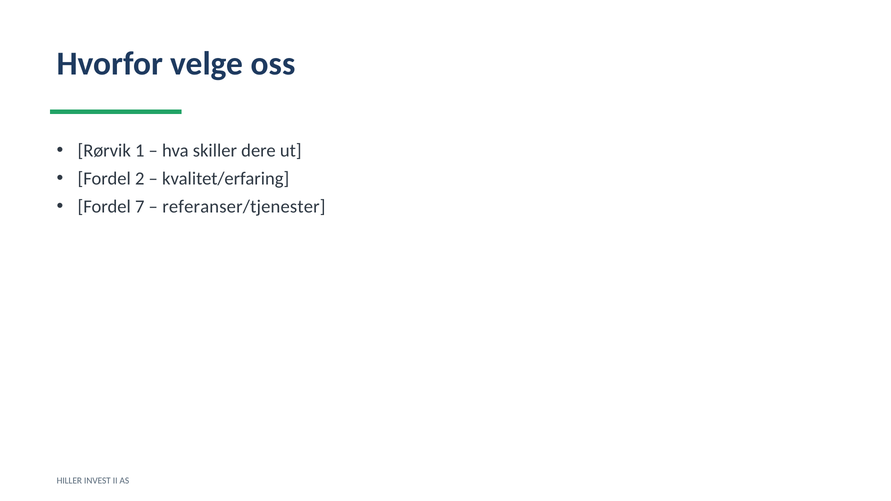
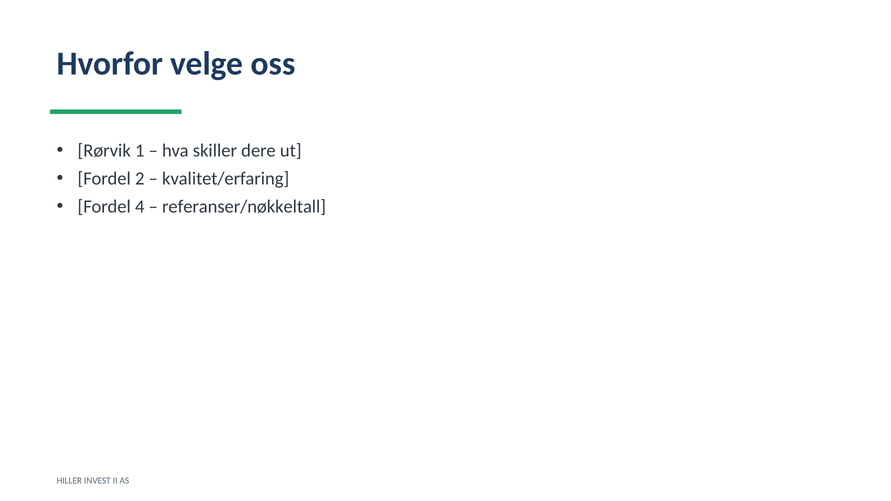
7: 7 -> 4 (140, 207)
referanser/tjenester: referanser/tjenester -> referanser/nøkkeltall (244, 207)
